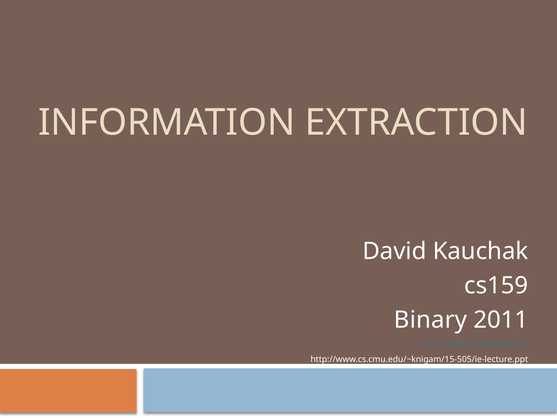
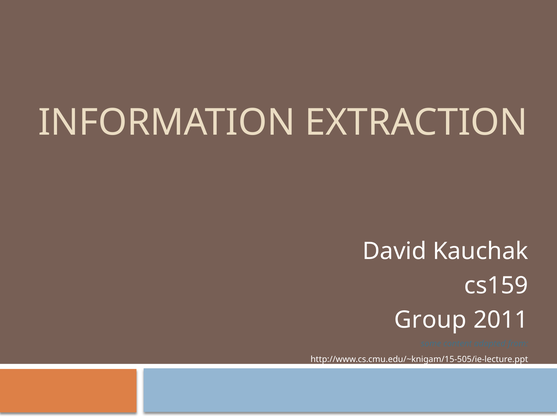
Binary: Binary -> Group (430, 320)
